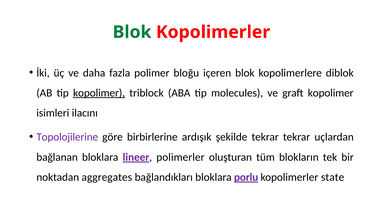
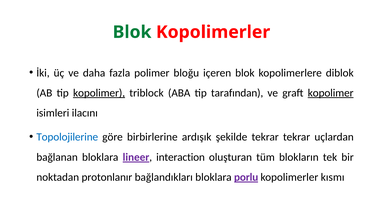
molecules: molecules -> tarafından (237, 93)
kopolimer underline: none -> present (331, 93)
Topolojilerine colour: purple -> blue (67, 137)
polimerler: polimerler -> interaction (181, 157)
aggregates: aggregates -> protonlanır (107, 178)
state: state -> kısmı (333, 178)
